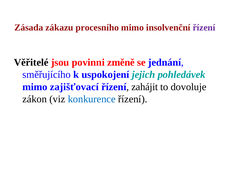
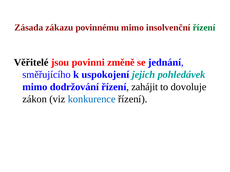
procesního: procesního -> povinnému (97, 28)
řízení colour: purple -> green (204, 28)
zajišťovací: zajišťovací -> dodržování (74, 87)
